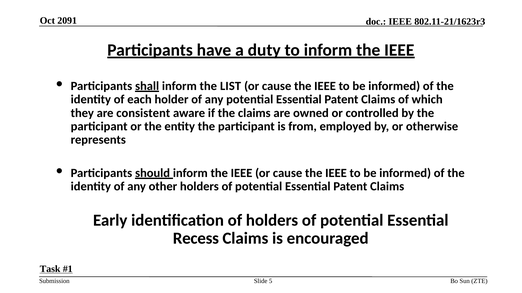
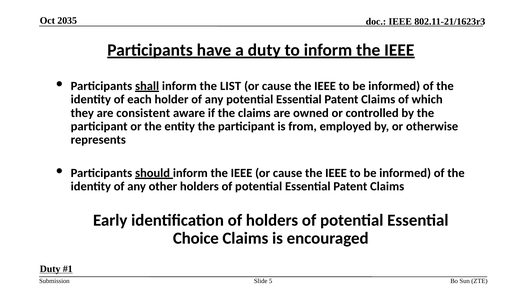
2091: 2091 -> 2035 (67, 21)
Recess: Recess -> Choice (196, 239)
Task: Task -> Duty (50, 269)
